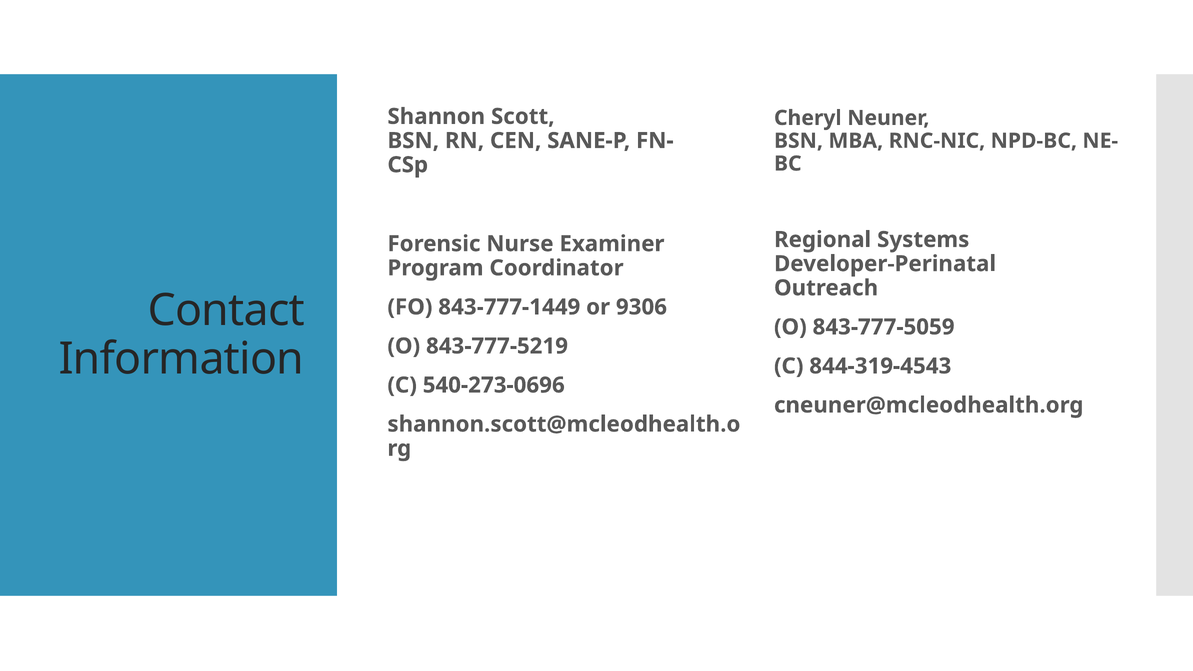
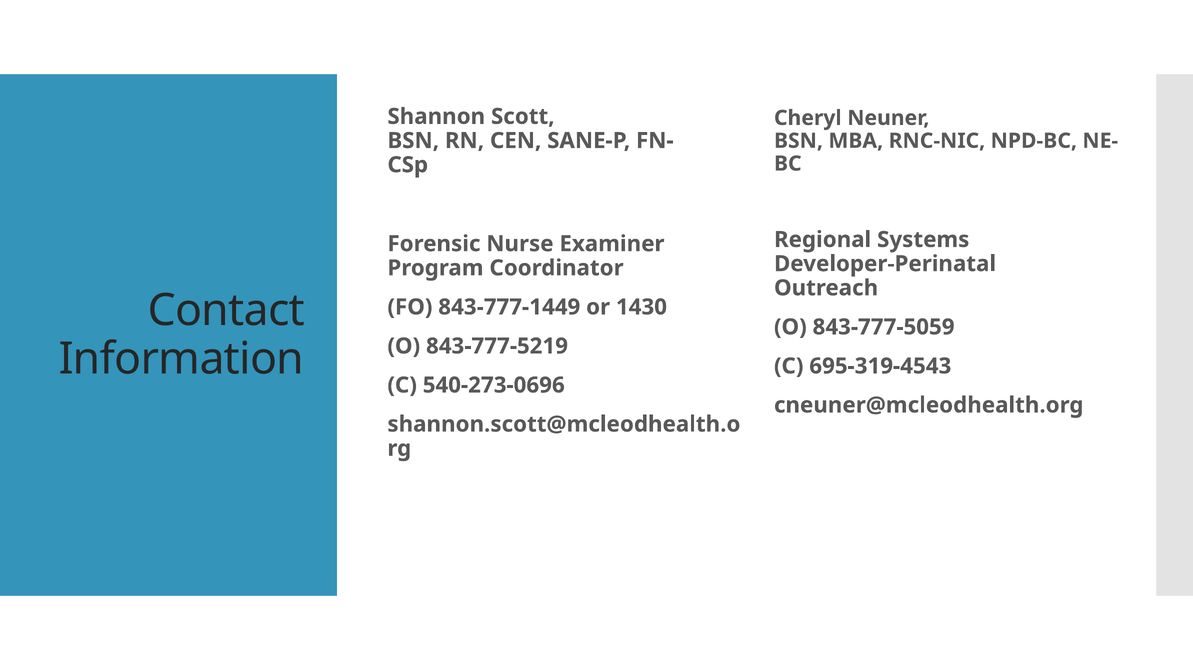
9306: 9306 -> 1430 (641, 307)
844-319-4543: 844-319-4543 -> 695-319-4543 (880, 366)
